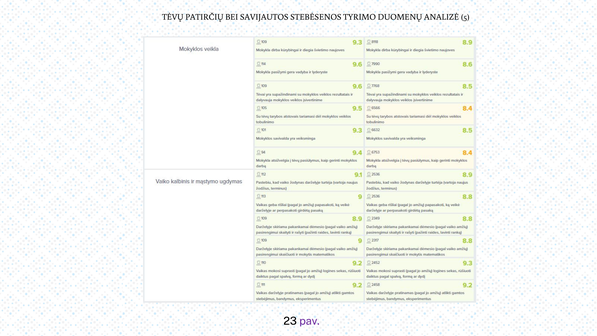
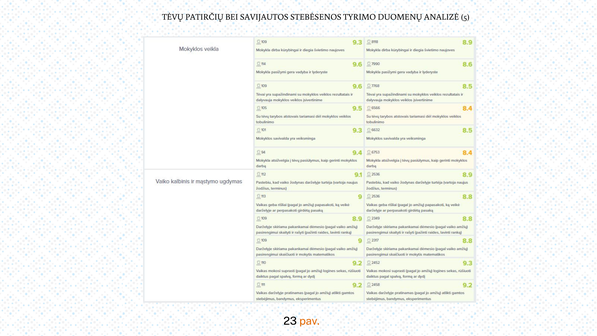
pav colour: purple -> orange (309, 321)
